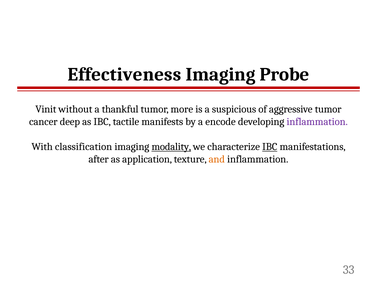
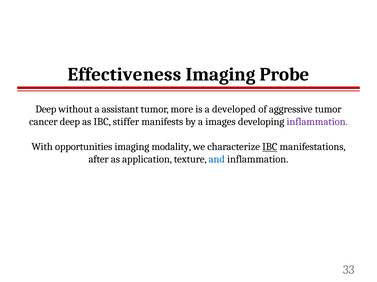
Vinit: Vinit -> Deep (46, 109)
thankful: thankful -> assistant (120, 109)
suspicious: suspicious -> developed (234, 109)
tactile: tactile -> stiffer (126, 122)
encode: encode -> images (221, 122)
classification: classification -> opportunities (84, 147)
modality underline: present -> none (171, 147)
and colour: orange -> blue (217, 160)
